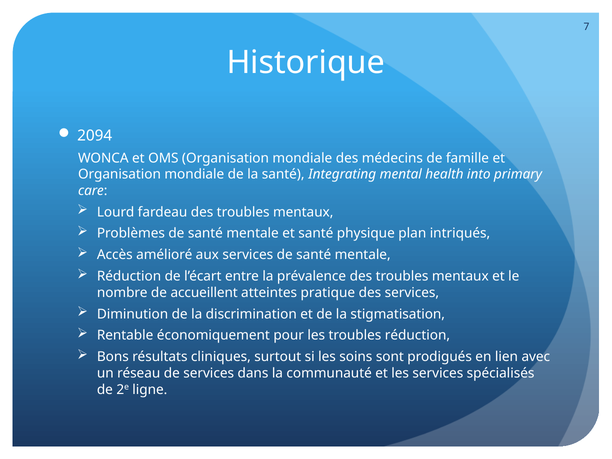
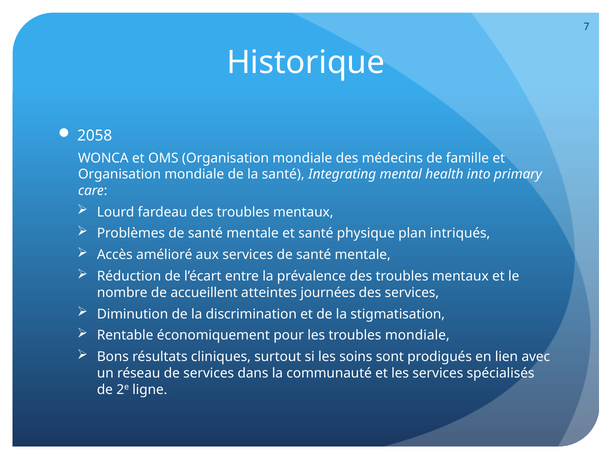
2094: 2094 -> 2058 (95, 136)
pratique: pratique -> journées (328, 293)
troubles réduction: réduction -> mondiale (417, 335)
